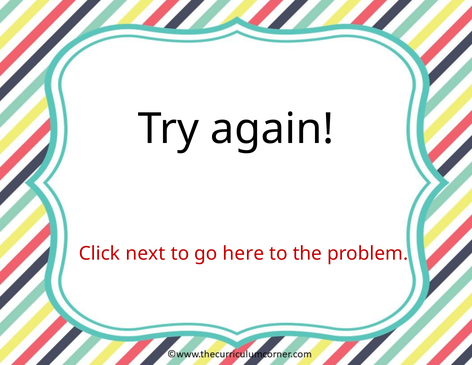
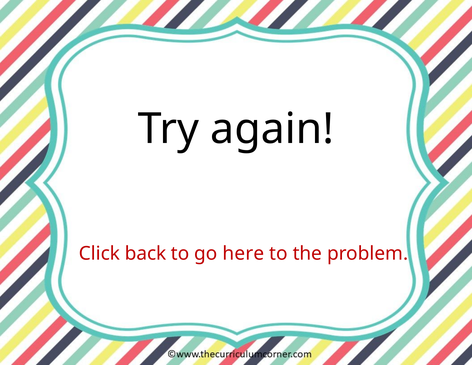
next: next -> back (146, 253)
